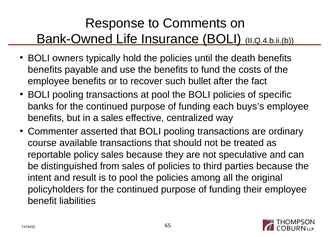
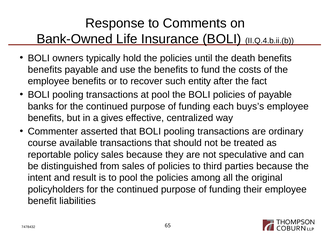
bullet: bullet -> entity (200, 81)
of specific: specific -> payable (275, 95)
a sales: sales -> gives (112, 118)
